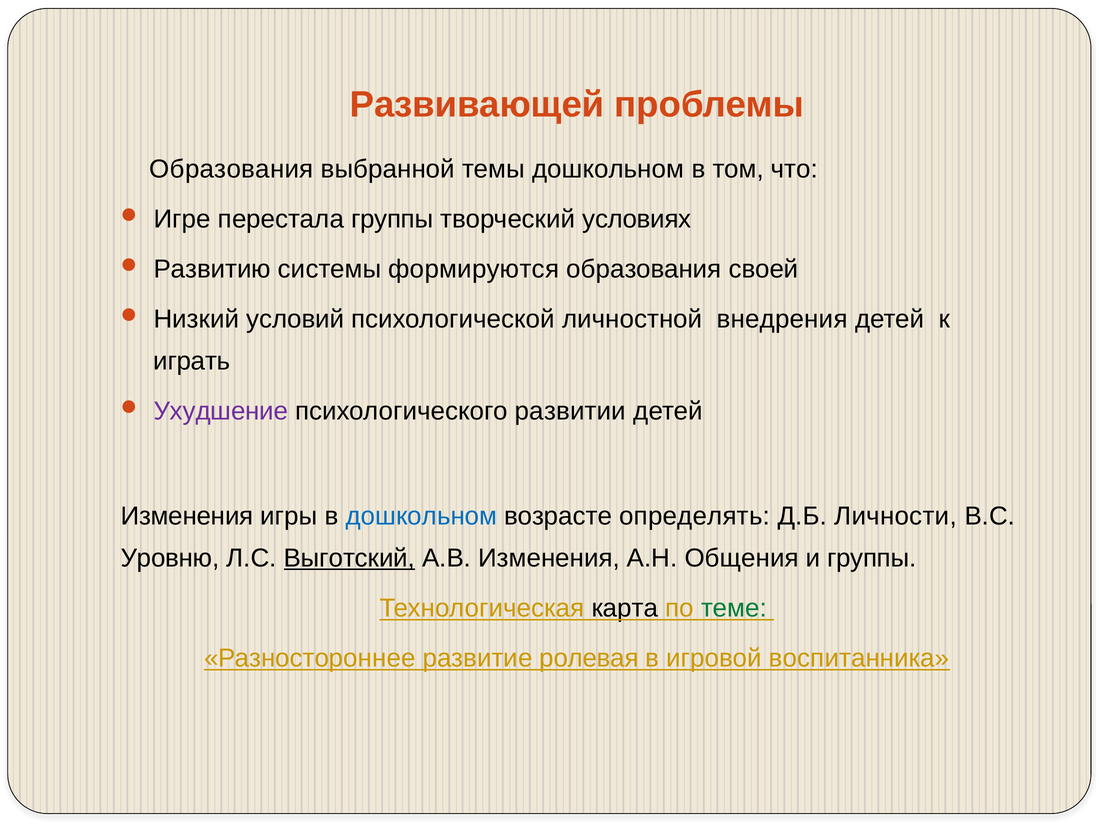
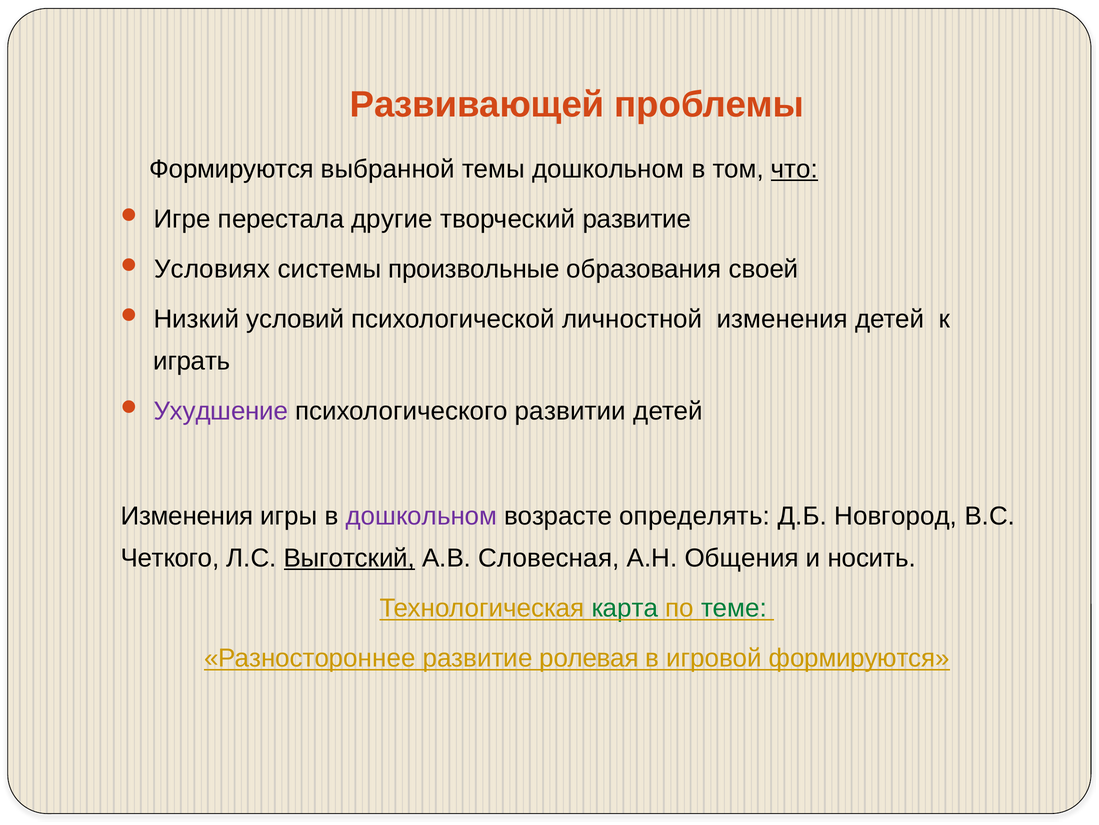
Образования: Образования -> Формируются (232, 169)
что underline: none -> present (794, 169)
перестала группы: группы -> другие (392, 219)
творческий условиях: условиях -> развитие (637, 219)
Развитию: Развитию -> Условиях (212, 269)
формируются: формируются -> произвольные (474, 269)
личностной внедрения: внедрения -> изменения (782, 319)
дошкольном colour: blue -> purple (421, 516)
Личности: Личности -> Новгород (896, 516)
Уровню: Уровню -> Четкого (170, 558)
А.В Изменения: Изменения -> Словесная (549, 558)
и группы: группы -> носить (872, 558)
карта colour: black -> green (625, 608)
игровой воспитанника: воспитанника -> формируются (859, 658)
